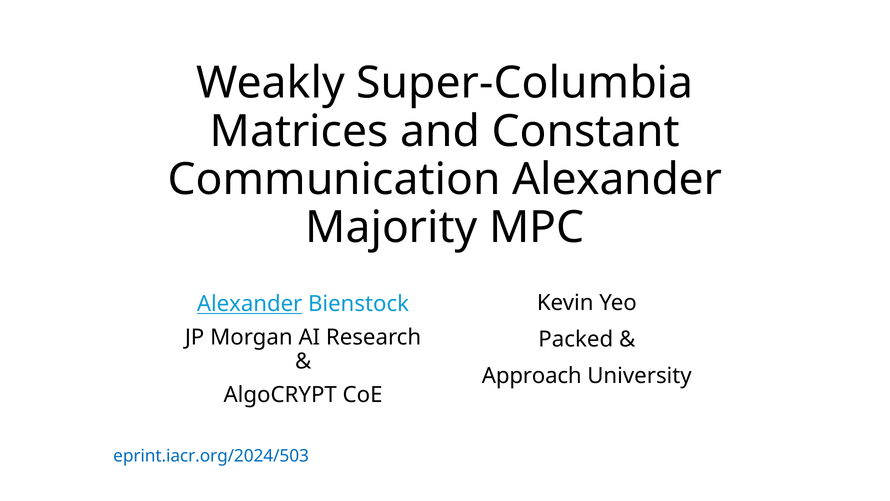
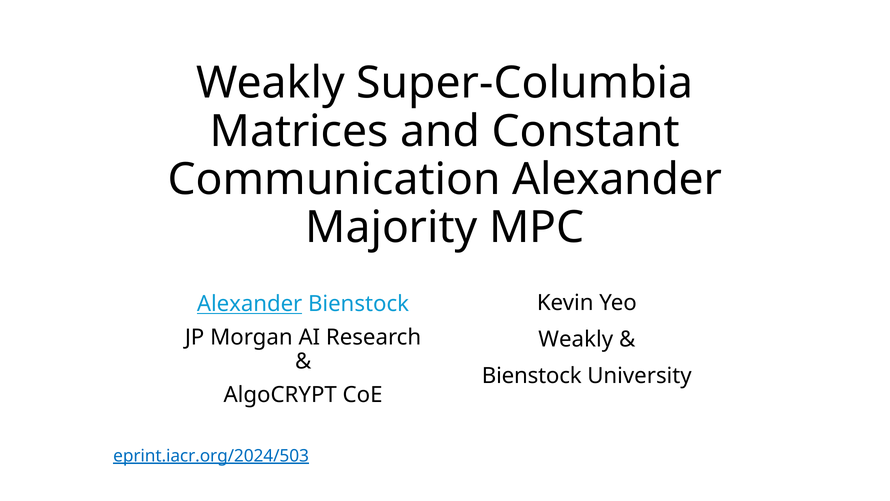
Packed: Packed -> Weakly (576, 339)
Approach: Approach -> Bienstock (532, 375)
eprint.iacr.org/2024/503 underline: none -> present (211, 455)
